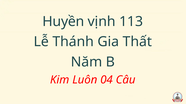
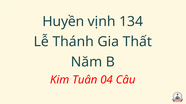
113: 113 -> 134 (131, 22)
Luôn: Luôn -> Tuân (85, 80)
